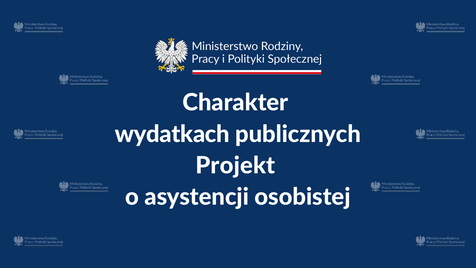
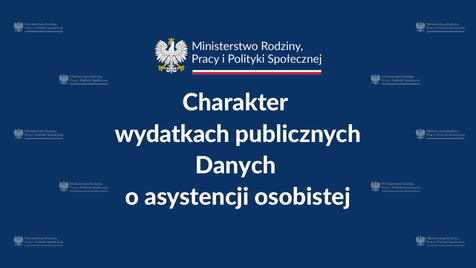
Projekt: Projekt -> Danych (235, 165)
